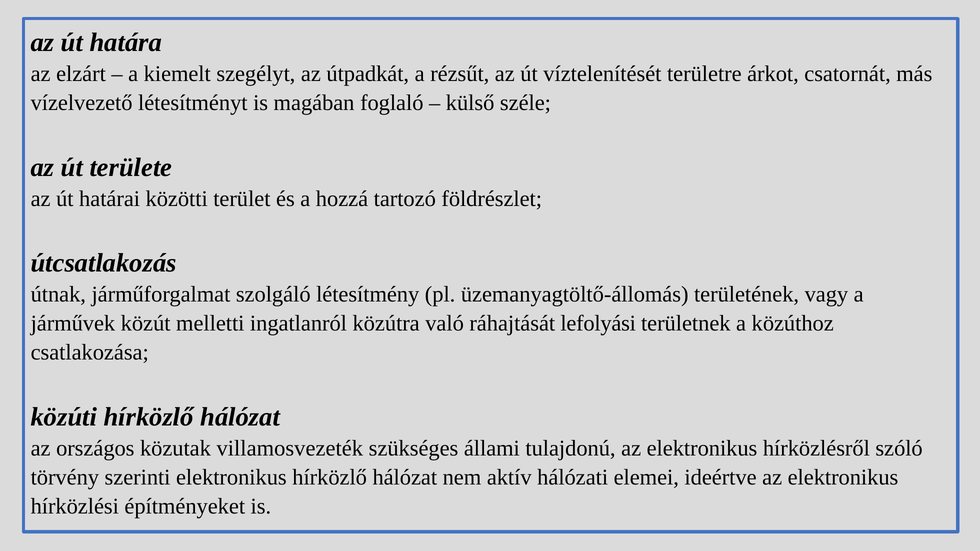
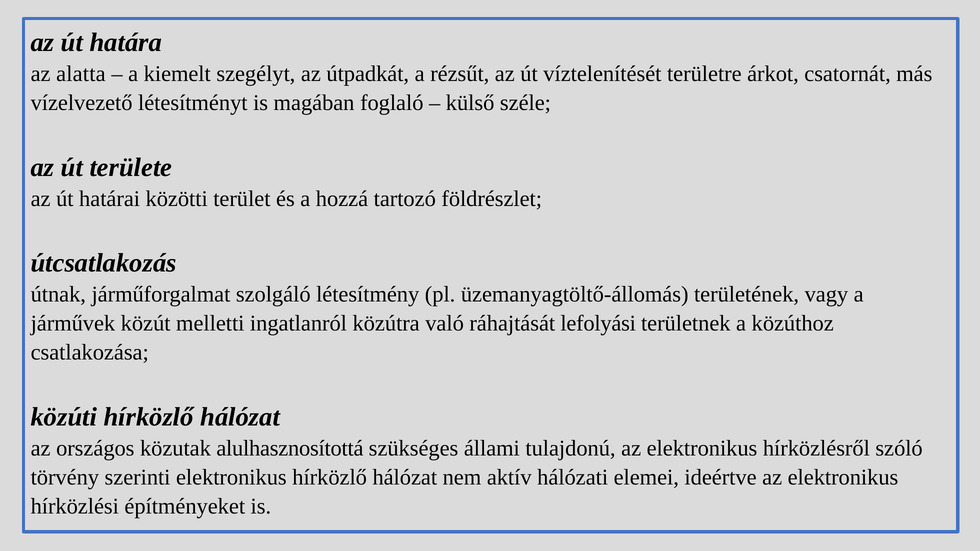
elzárt: elzárt -> alatta (81, 74)
villamosvezeték: villamosvezeték -> alulhasznosítottá (290, 448)
